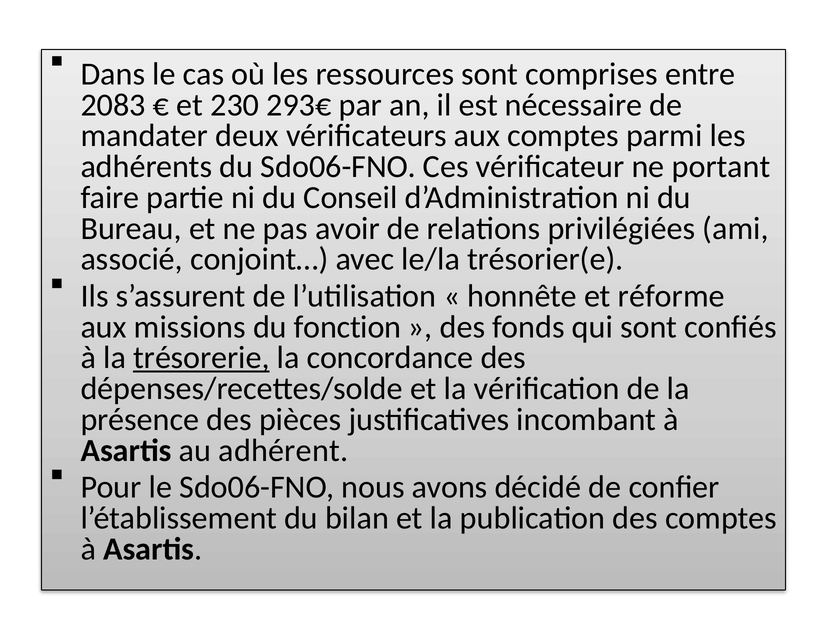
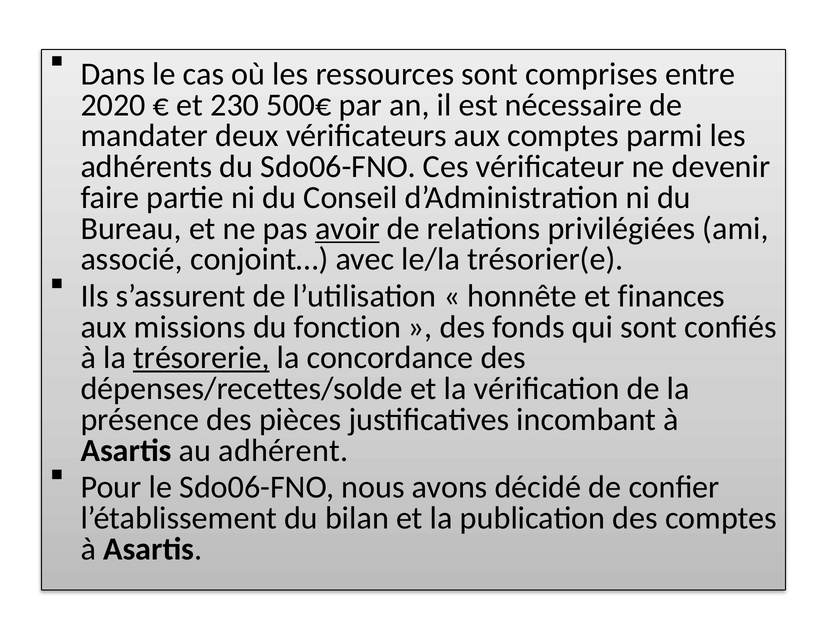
2083: 2083 -> 2020 (113, 105)
293€: 293€ -> 500€ (299, 105)
portant: portant -> devenir (721, 167)
avoir underline: none -> present (347, 229)
réforme: réforme -> finances (671, 296)
